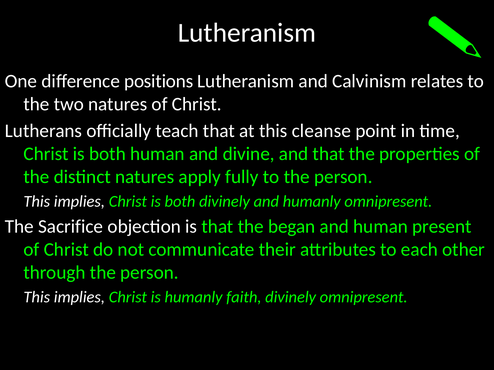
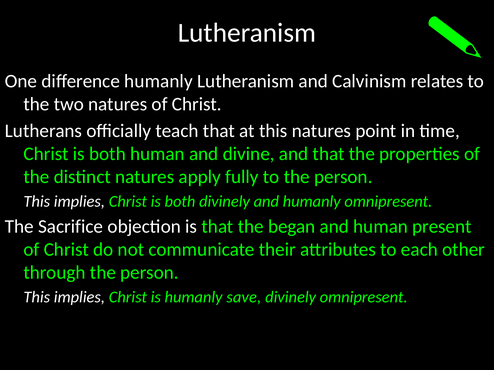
difference positions: positions -> humanly (159, 81)
this cleanse: cleanse -> natures (321, 131)
faith: faith -> save (244, 297)
